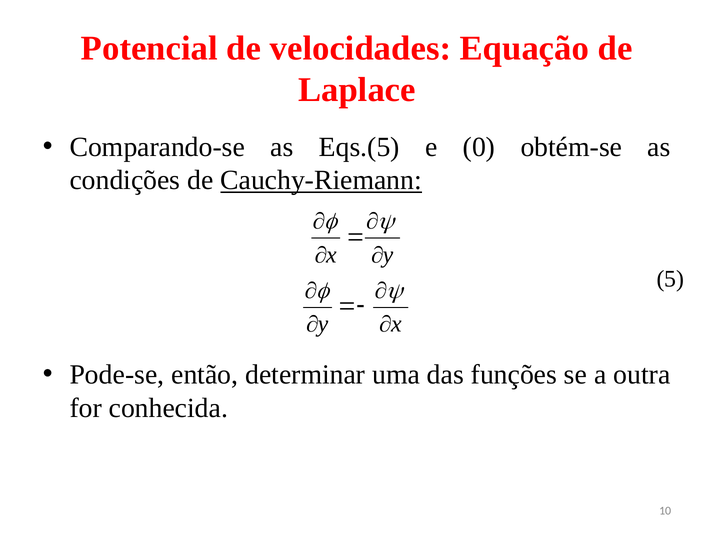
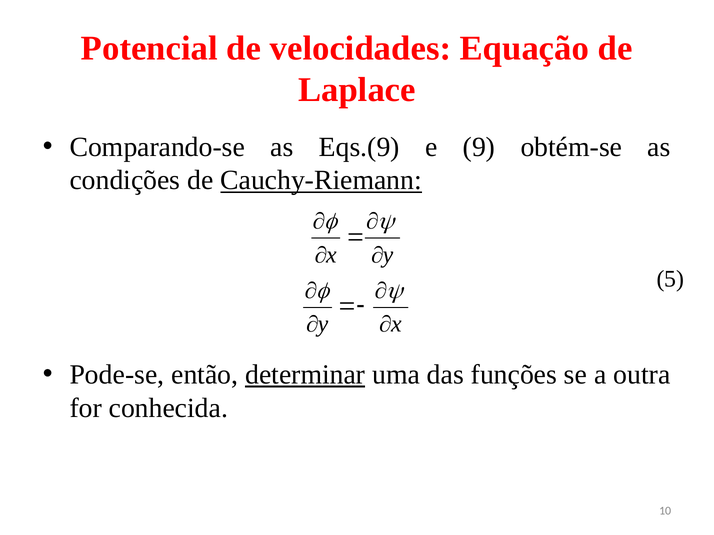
Eqs.(5: Eqs.(5 -> Eqs.(9 (359, 147)
0: 0 -> 9 (479, 147)
determinar underline: none -> present (305, 375)
